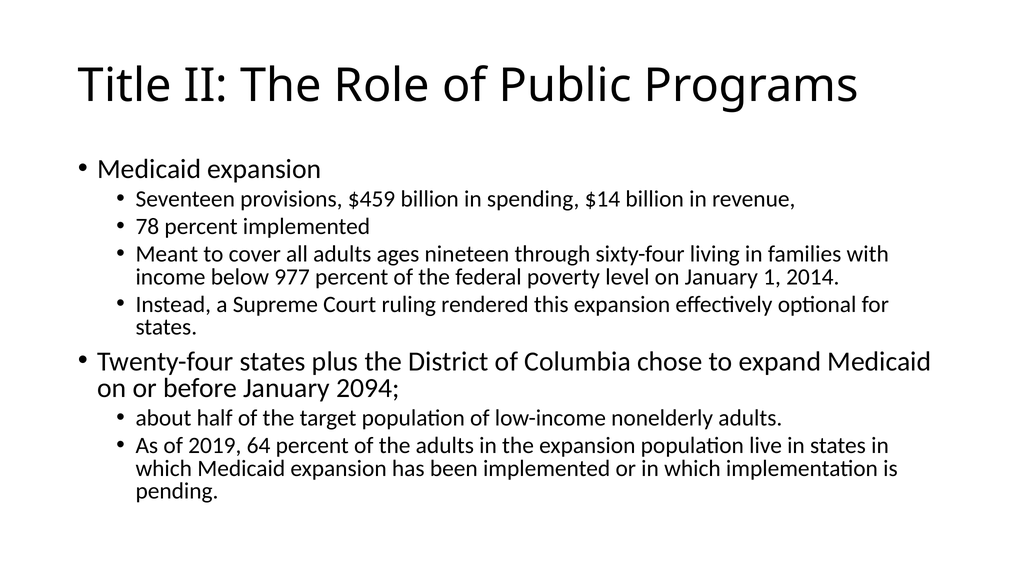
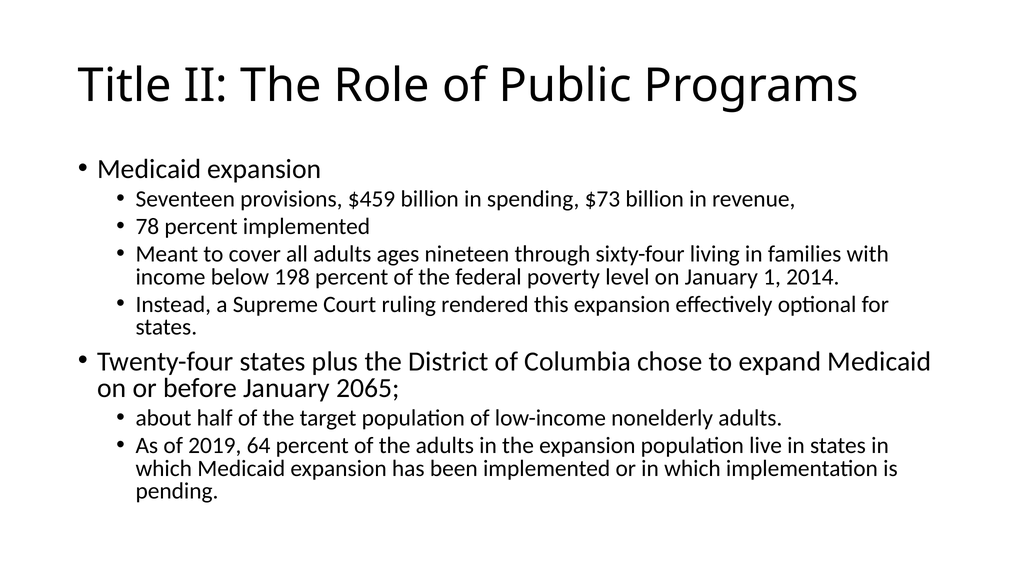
$14: $14 -> $73 (602, 199)
977: 977 -> 198 (292, 277)
2094: 2094 -> 2065 (368, 389)
